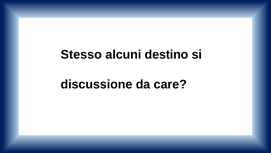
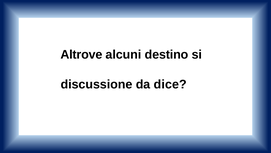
Stesso: Stesso -> Altrove (81, 54)
care: care -> dice (170, 84)
